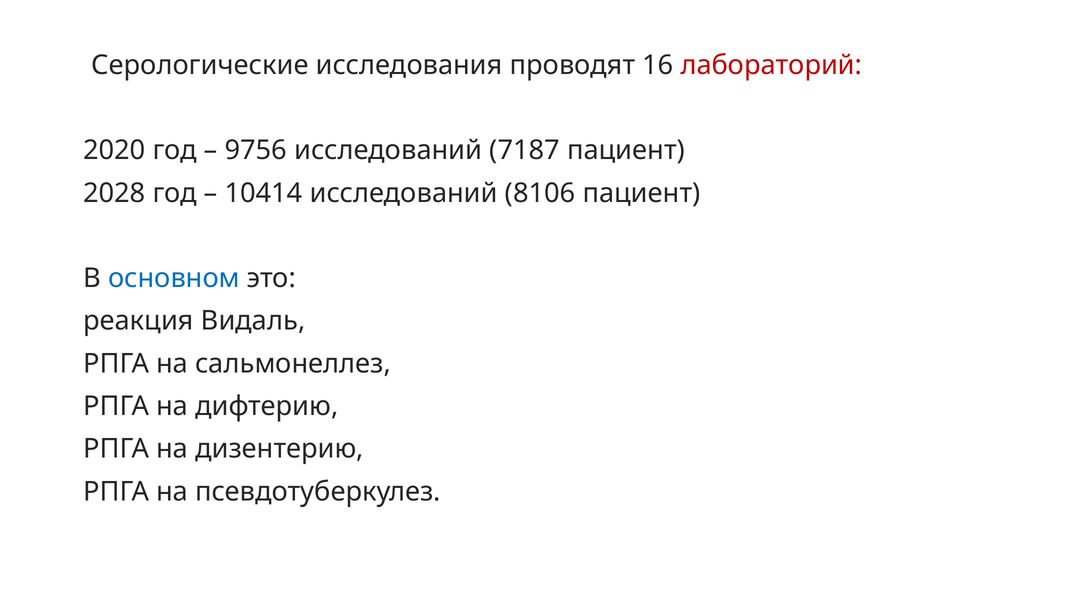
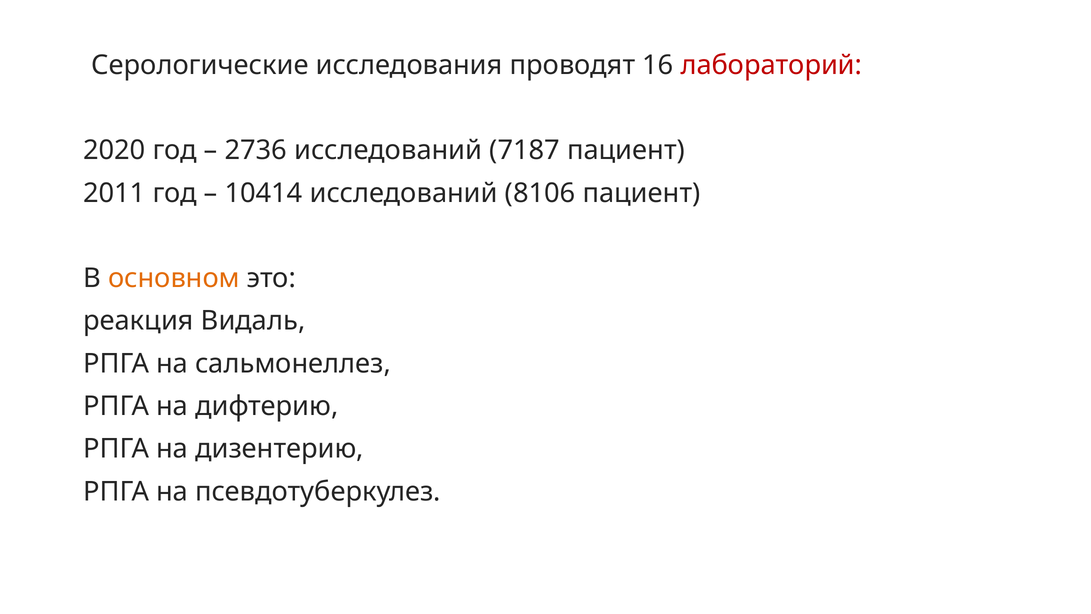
9756: 9756 -> 2736 (256, 150)
2028: 2028 -> 2011 (114, 193)
основном colour: blue -> orange (174, 278)
